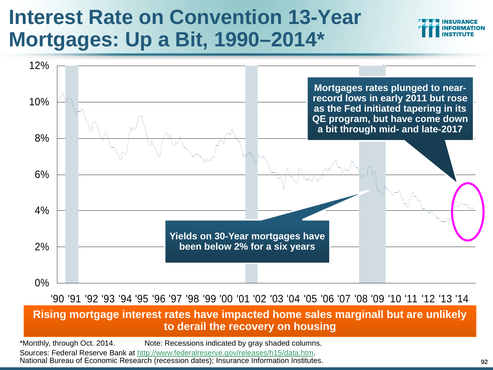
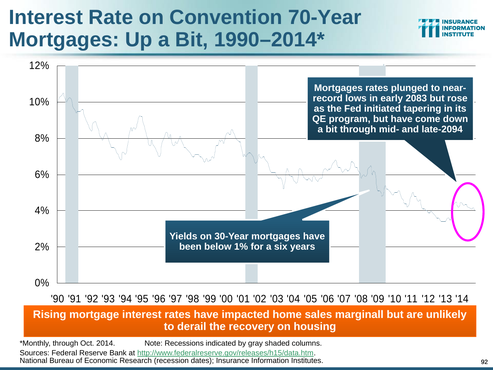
13-Year: 13-Year -> 70-Year (325, 18)
2011: 2011 -> 2083 (416, 98)
late-2017: late-2017 -> late-2094 (442, 129)
below 2%: 2% -> 1% (241, 247)
